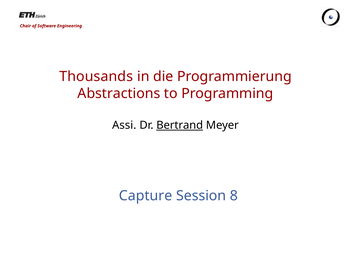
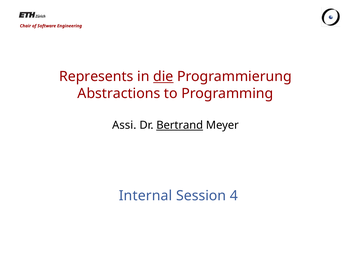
Thousands: Thousands -> Represents (96, 77)
die underline: none -> present (163, 77)
Capture: Capture -> Internal (146, 196)
8: 8 -> 4 (234, 196)
